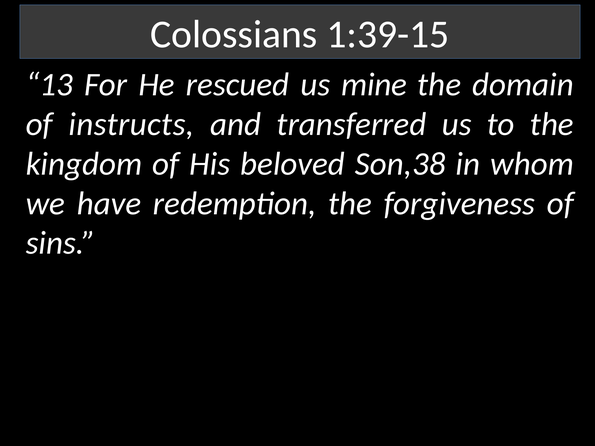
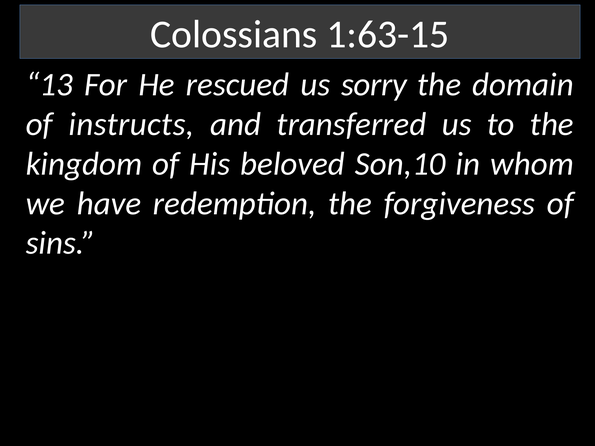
1:39-15: 1:39-15 -> 1:63-15 (388, 34)
mine: mine -> sorry (374, 85)
Son,38: Son,38 -> Son,10 (400, 164)
